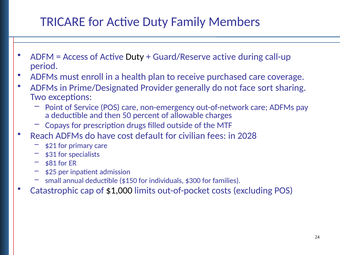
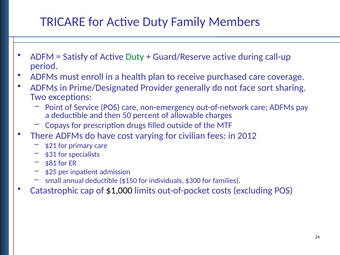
Access: Access -> Satisfy (75, 57)
Duty colour: black -> green (135, 57)
Reach: Reach -> There (42, 136)
default: default -> varying (149, 136)
2028: 2028 -> 2012 (247, 136)
